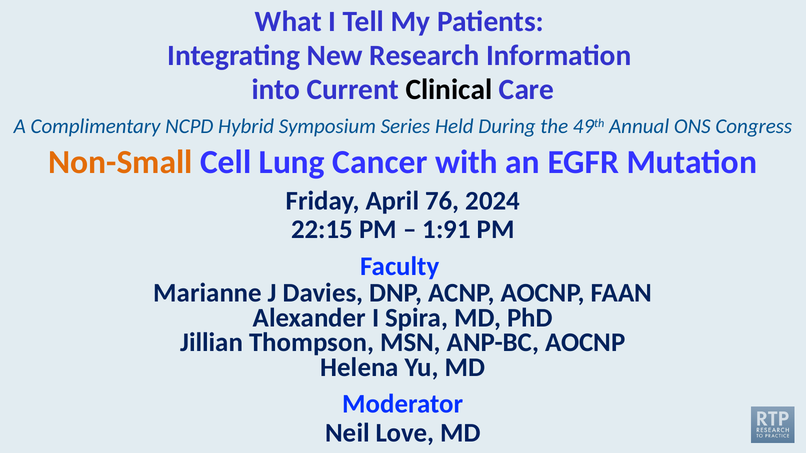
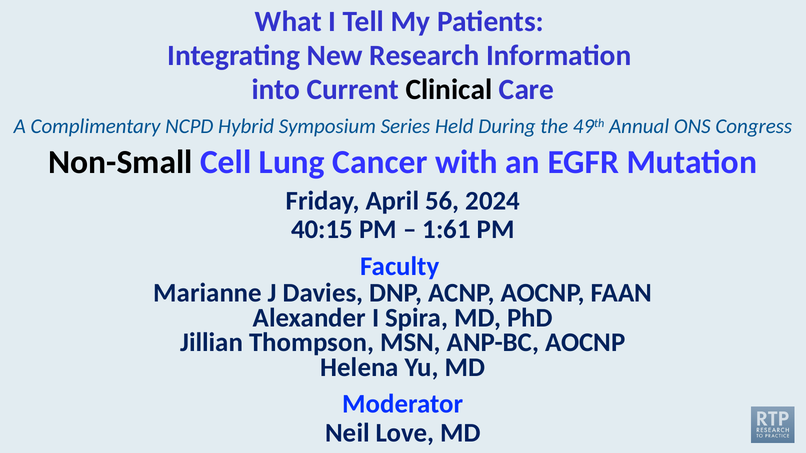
Non-Small colour: orange -> black (120, 162)
76: 76 -> 56 (442, 201)
22:15: 22:15 -> 40:15 (322, 230)
1:91: 1:91 -> 1:61 (447, 230)
